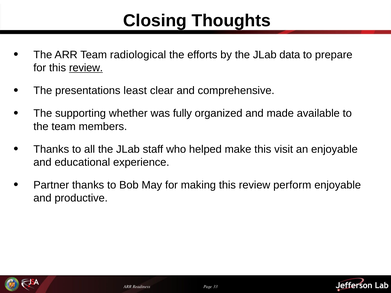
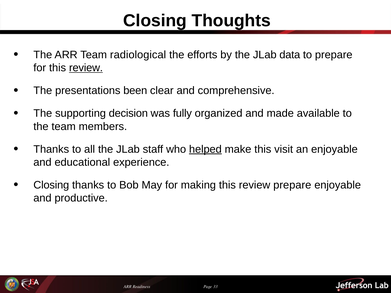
least: least -> been (135, 91)
whether: whether -> decision (128, 114)
helped underline: none -> present (205, 149)
Partner: Partner -> Closing (51, 185)
review perform: perform -> prepare (292, 185)
